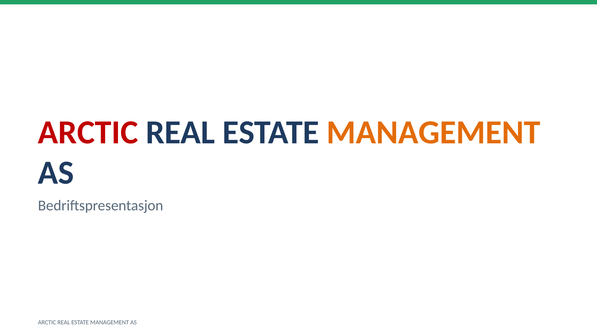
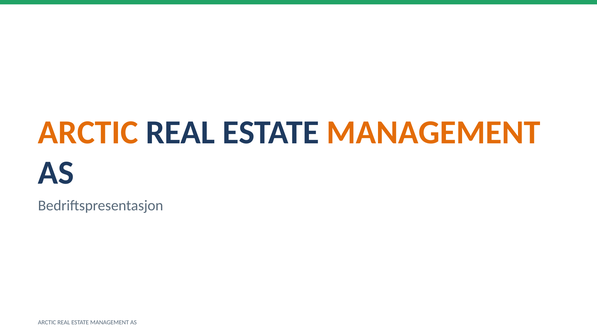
ARCTIC colour: red -> orange (88, 132)
